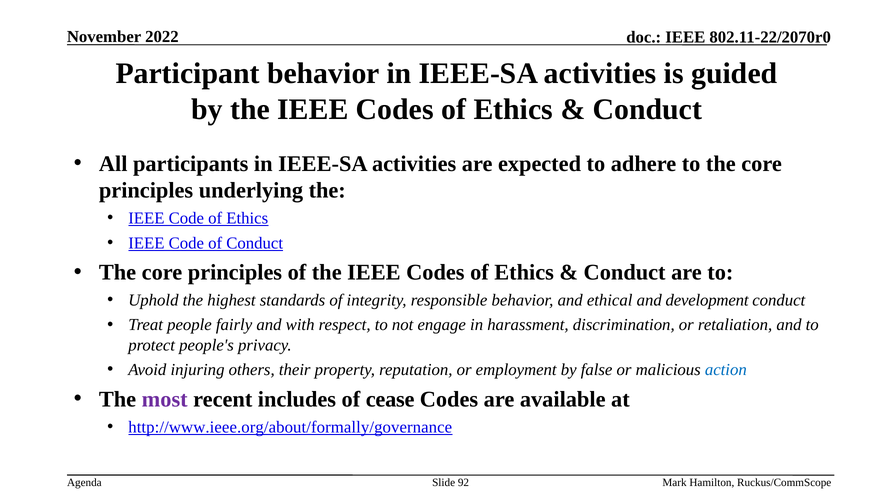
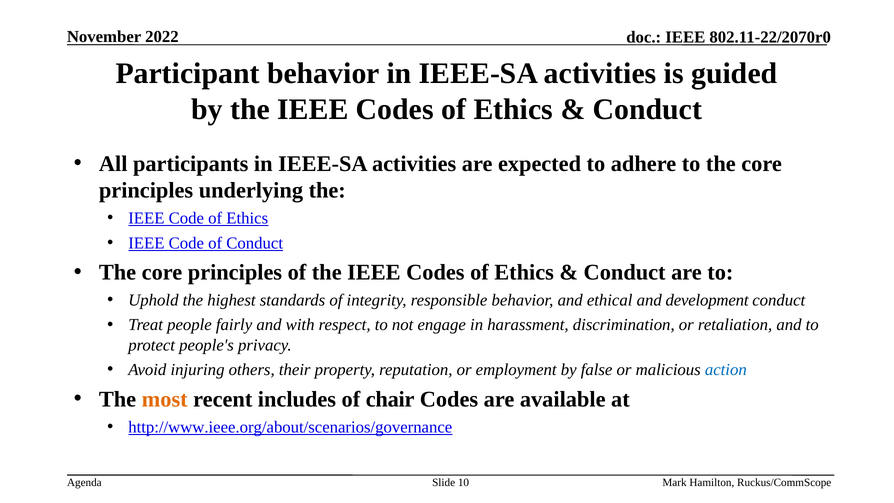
most colour: purple -> orange (165, 399)
cease: cease -> chair (390, 399)
http://www.ieee.org/about/formally/governance: http://www.ieee.org/about/formally/governance -> http://www.ieee.org/about/scenarios/governance (290, 427)
92: 92 -> 10 (463, 482)
